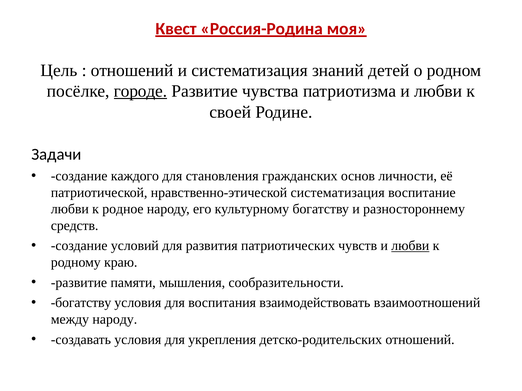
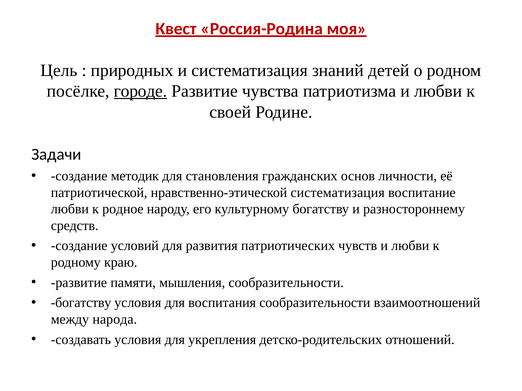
отношений: отношений -> природных (132, 70)
каждого: каждого -> методик (135, 176)
любви underline: present -> none (410, 246)
воспитания взаимодействовать: взаимодействовать -> сообразительности (315, 303)
между народу: народу -> народа (115, 320)
